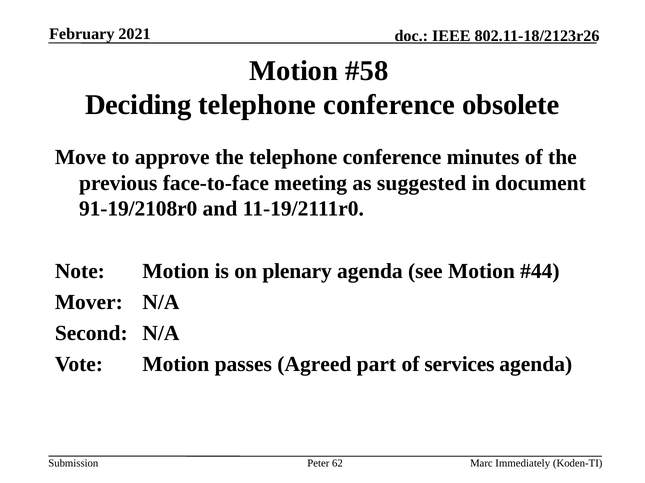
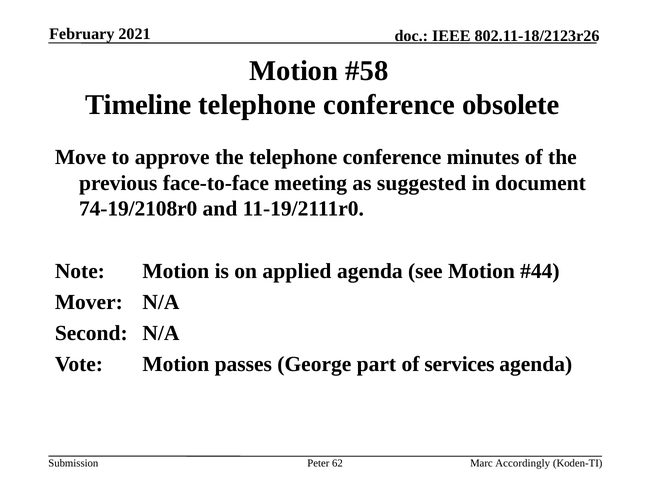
Deciding: Deciding -> Timeline (138, 105)
91-19/2108r0: 91-19/2108r0 -> 74-19/2108r0 (138, 209)
plenary: plenary -> applied (297, 271)
Agreed: Agreed -> George (314, 365)
Immediately: Immediately -> Accordingly (523, 464)
